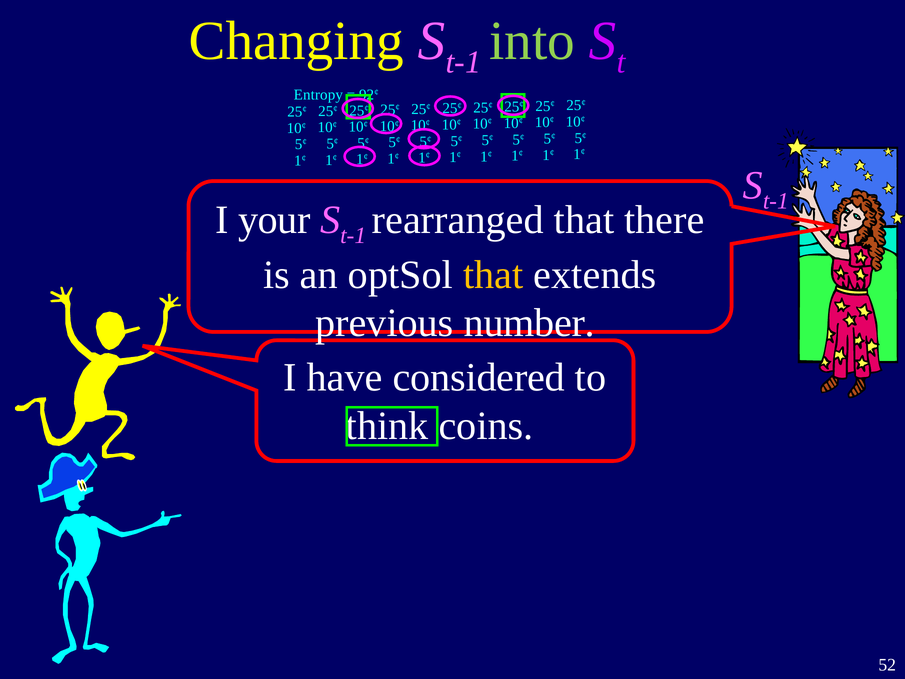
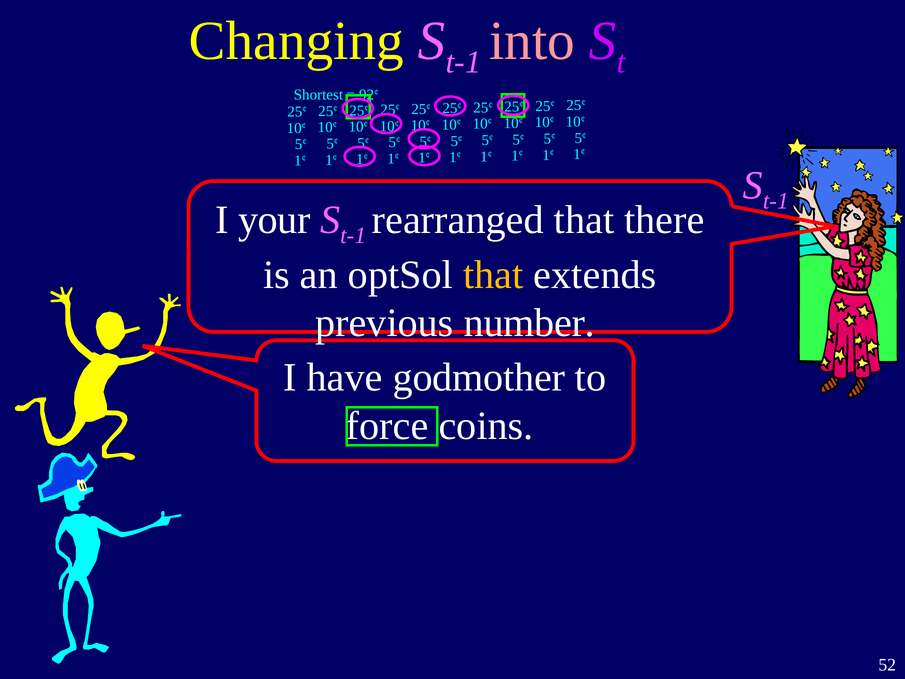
into colour: light green -> pink (532, 41)
Entropy: Entropy -> Shortest (318, 95)
considered: considered -> godmother (479, 377)
think: think -> force (387, 426)
